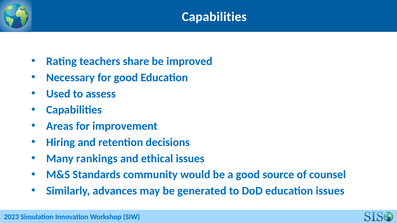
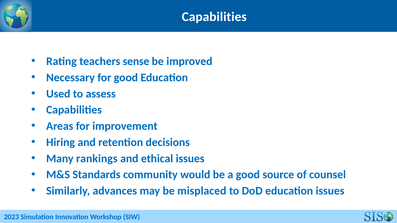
share: share -> sense (136, 61)
generated: generated -> misplaced (202, 191)
